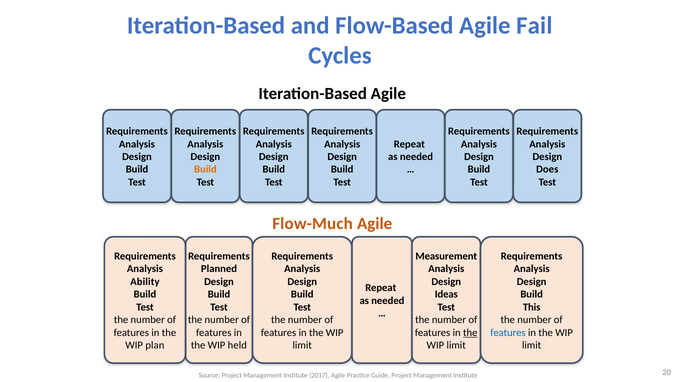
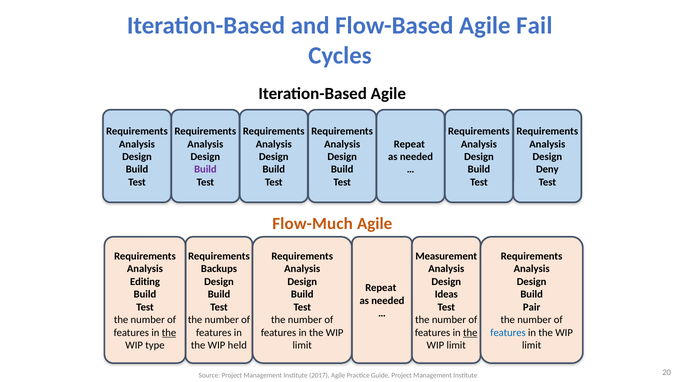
Build colour: orange -> purple (205, 170)
Does: Does -> Deny (547, 170)
Planned: Planned -> Backups (219, 269)
Ability: Ability -> Editing (145, 282)
This: This -> Pair (532, 307)
the underline: none -> present (169, 333)
plan: plan -> type (155, 346)
